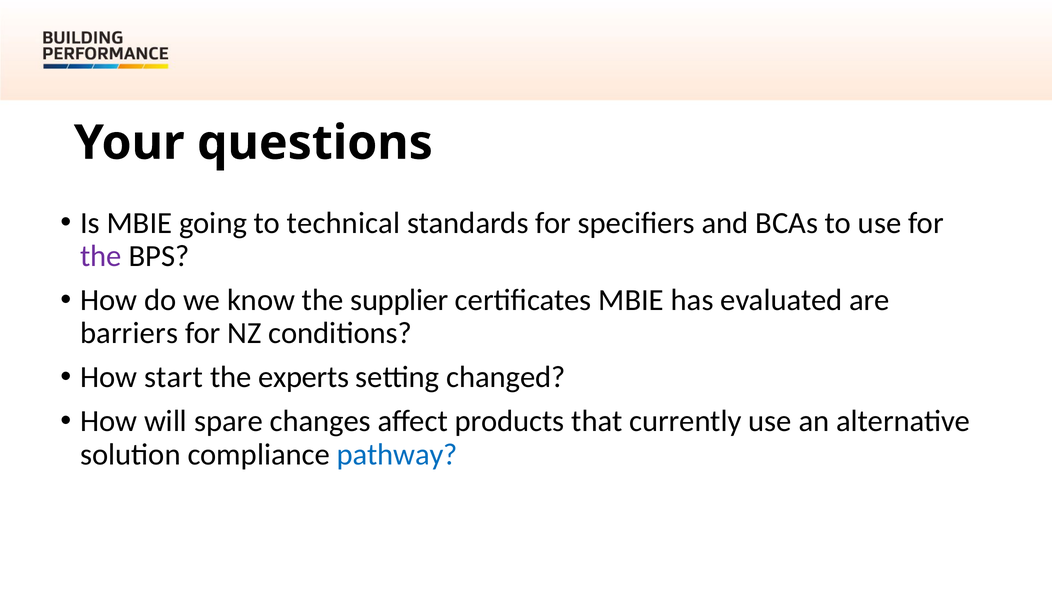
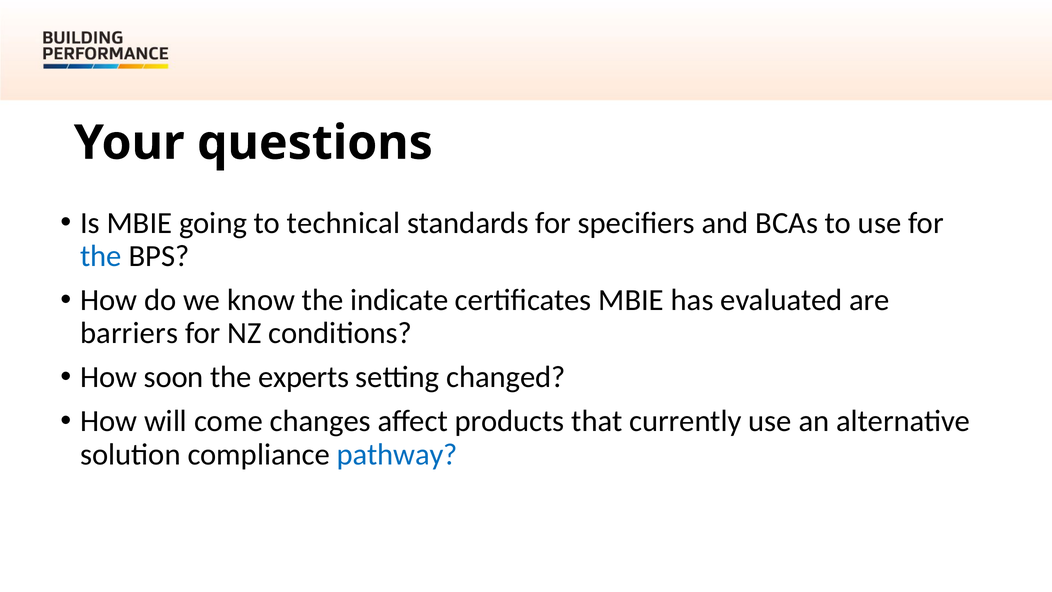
the colour: purple -> blue (101, 256)
supplier: supplier -> indicate (399, 300)
start: start -> soon (174, 377)
spare: spare -> come (228, 421)
